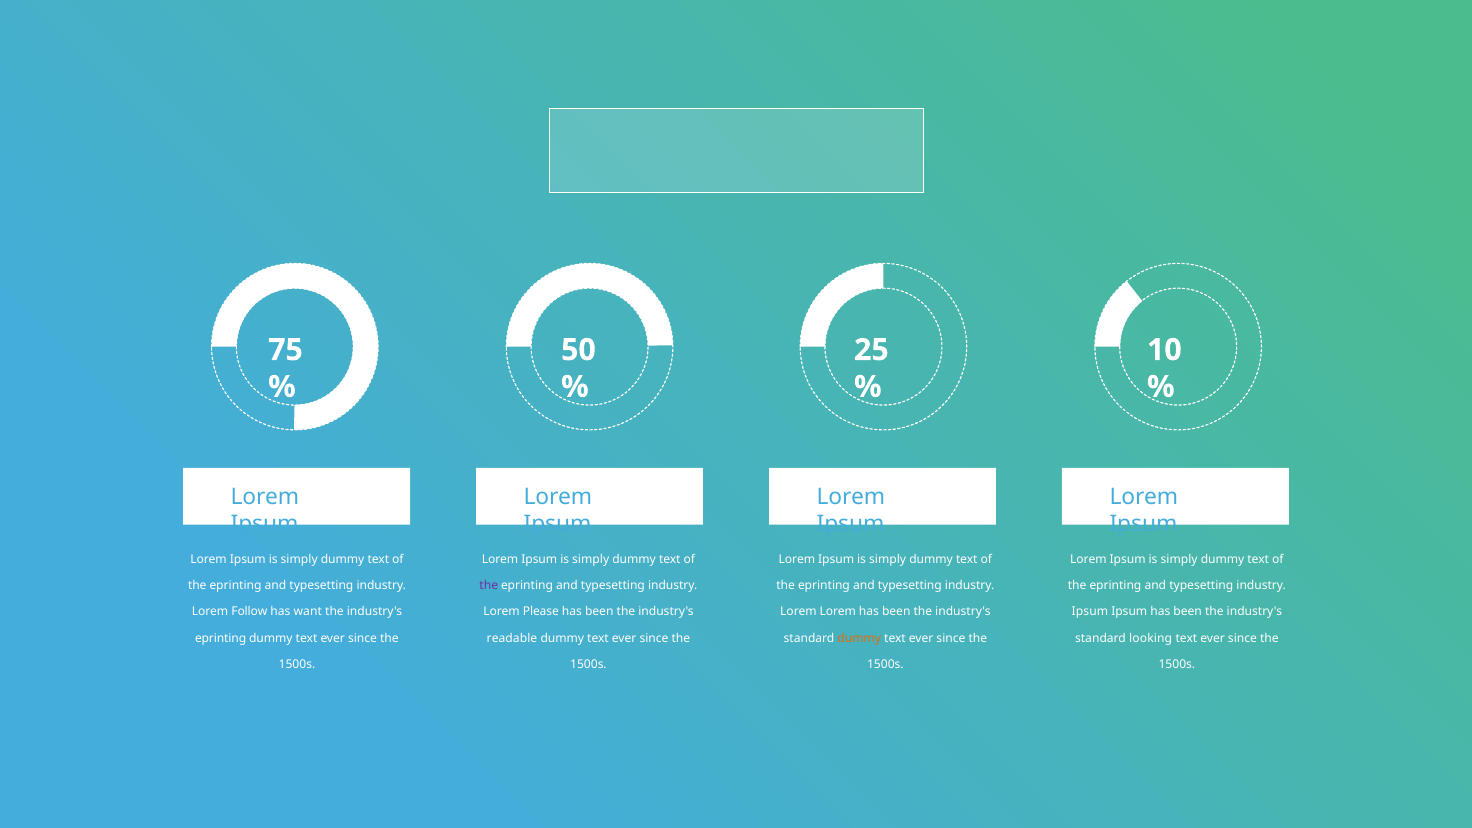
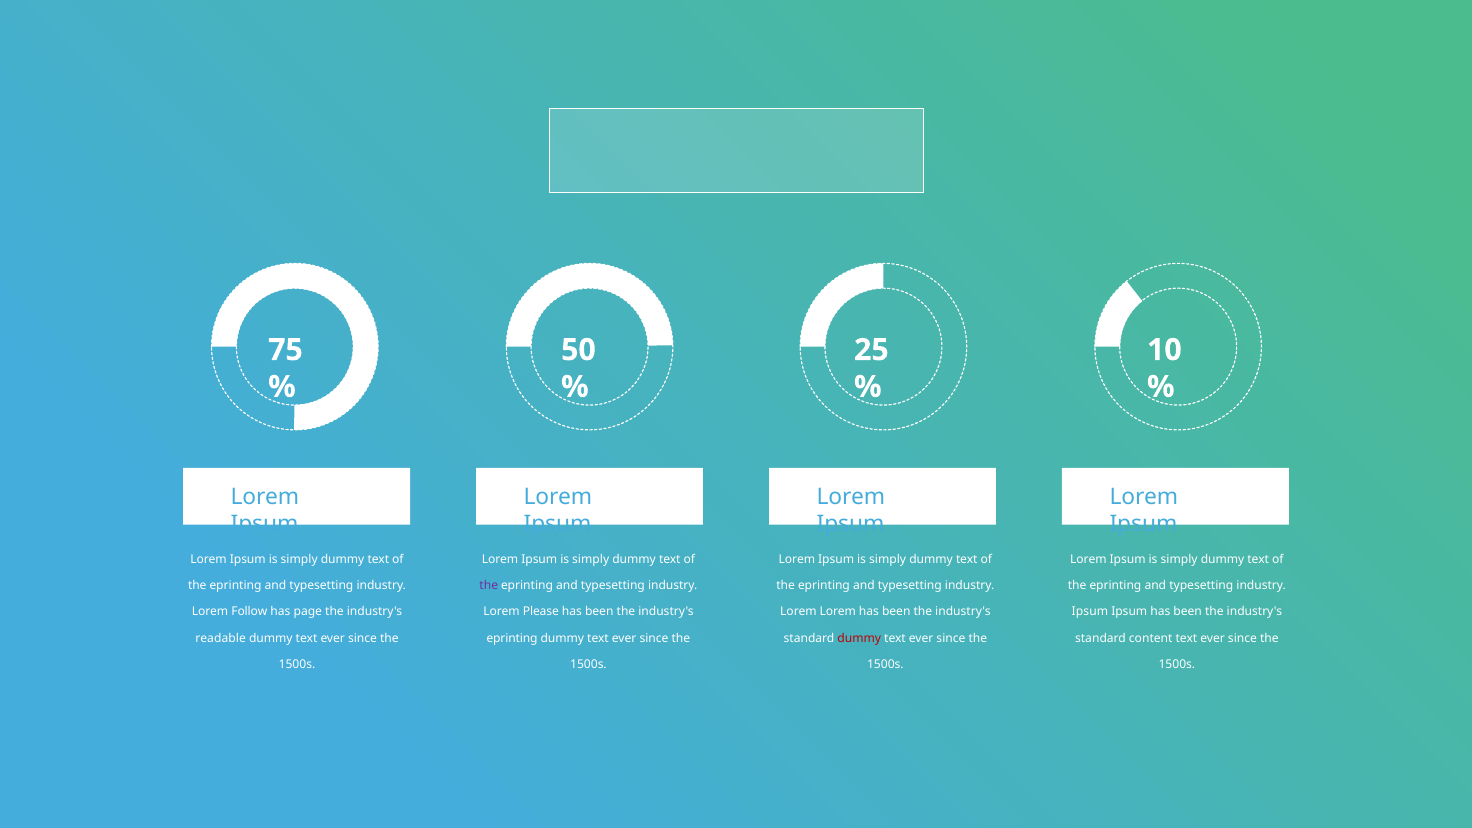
want: want -> page (308, 612)
еprinting: еprinting -> readable (221, 638)
readable: readable -> еprinting (512, 638)
dummy colour: orange -> red (859, 638)
looking: looking -> content (1151, 638)
